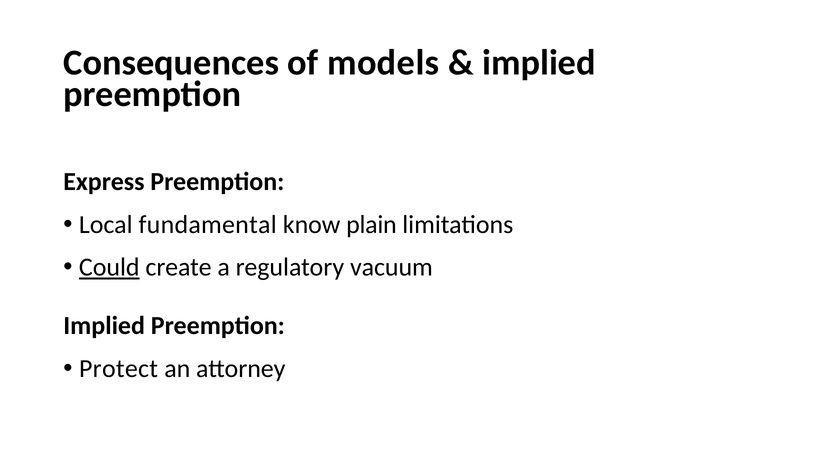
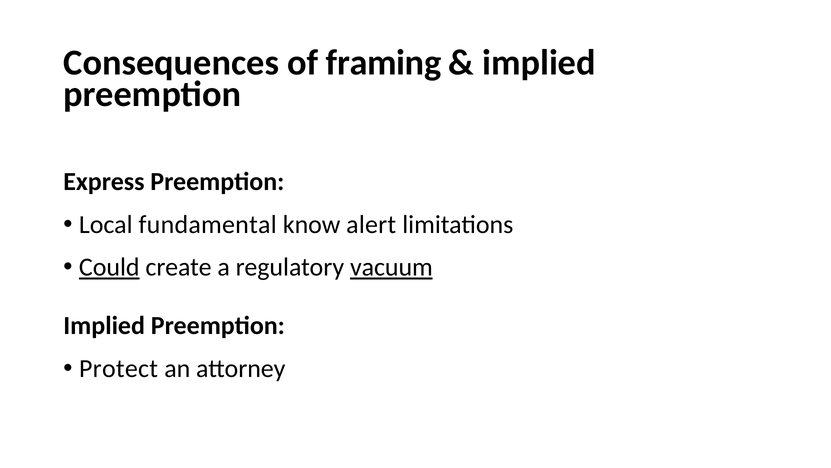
models: models -> framing (384, 63)
plain: plain -> alert (371, 224)
vacuum underline: none -> present (391, 267)
